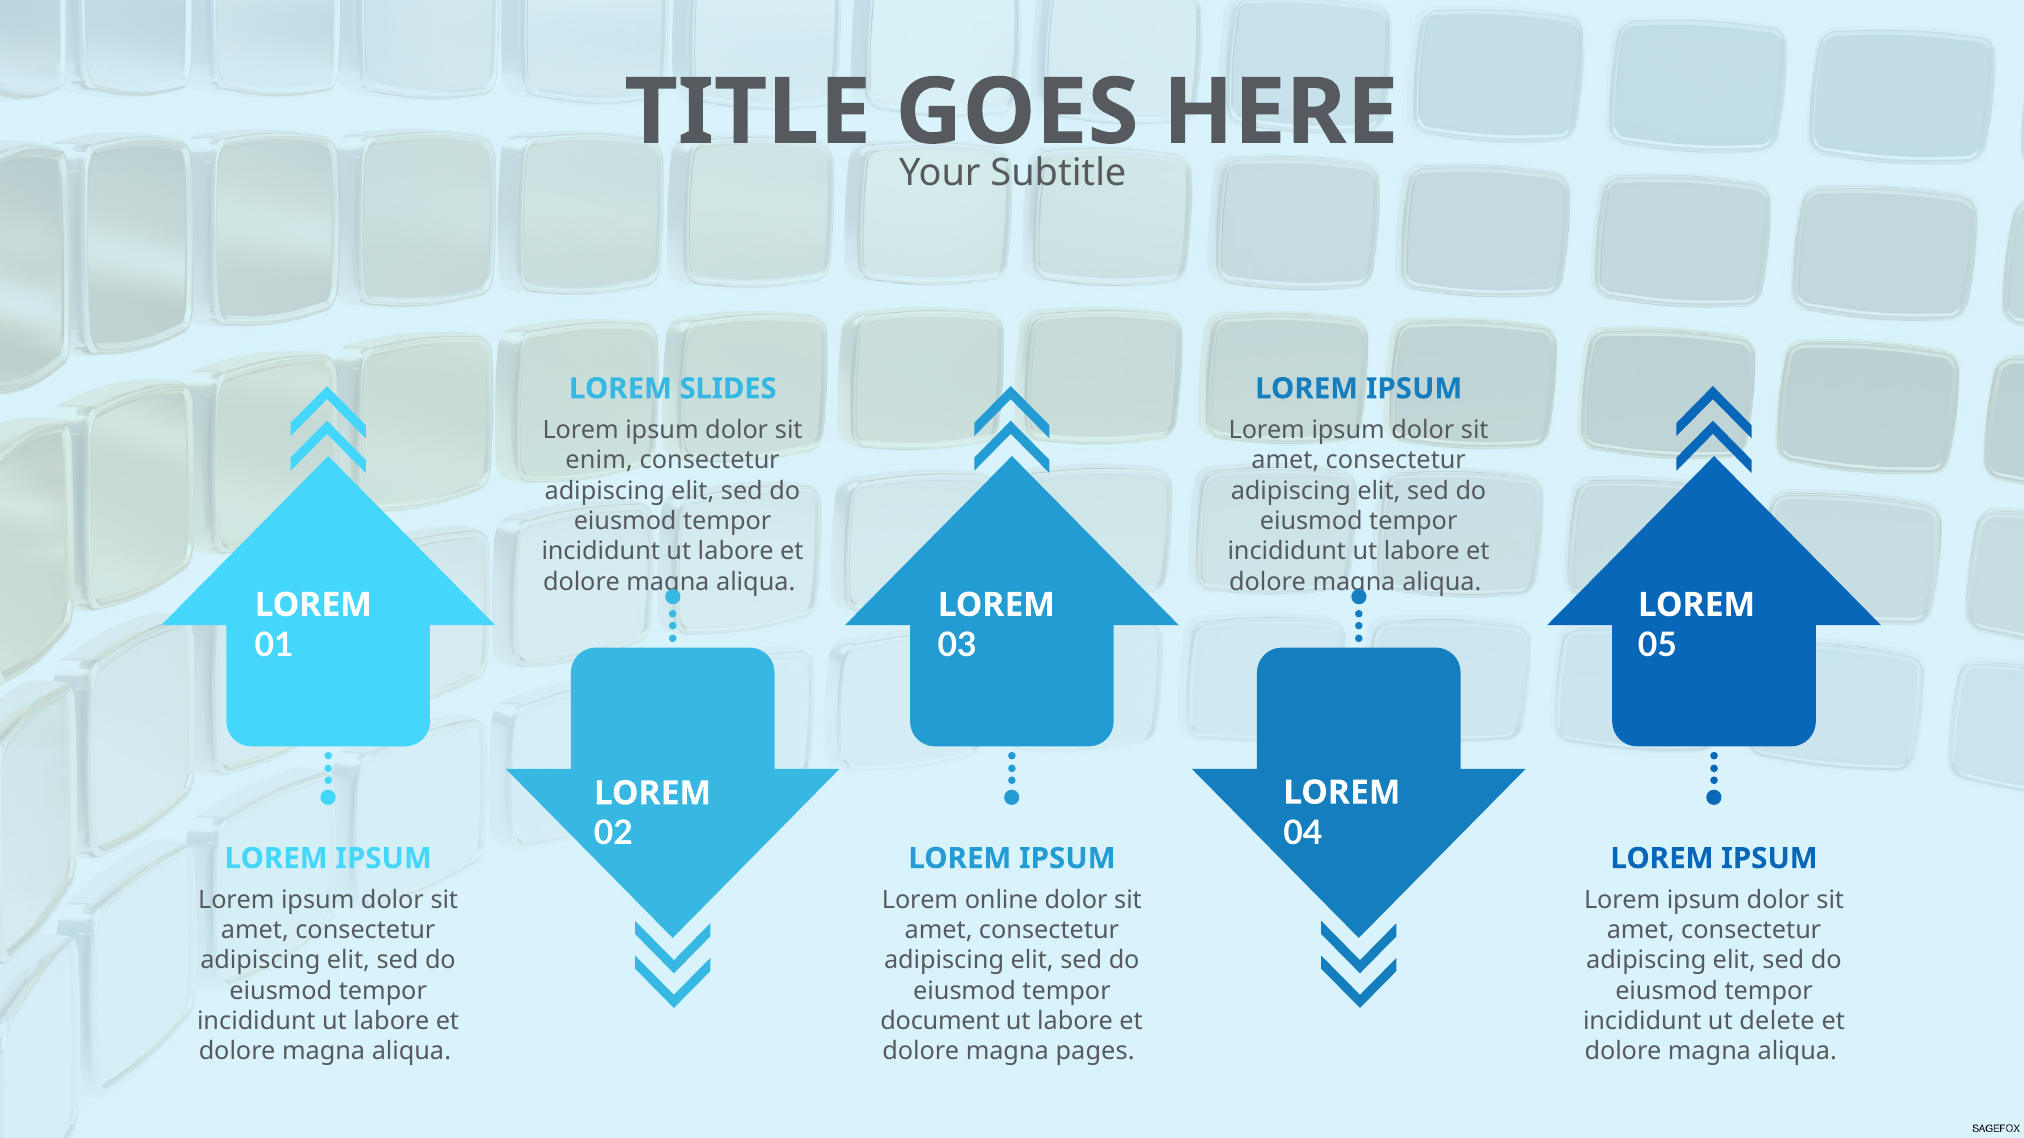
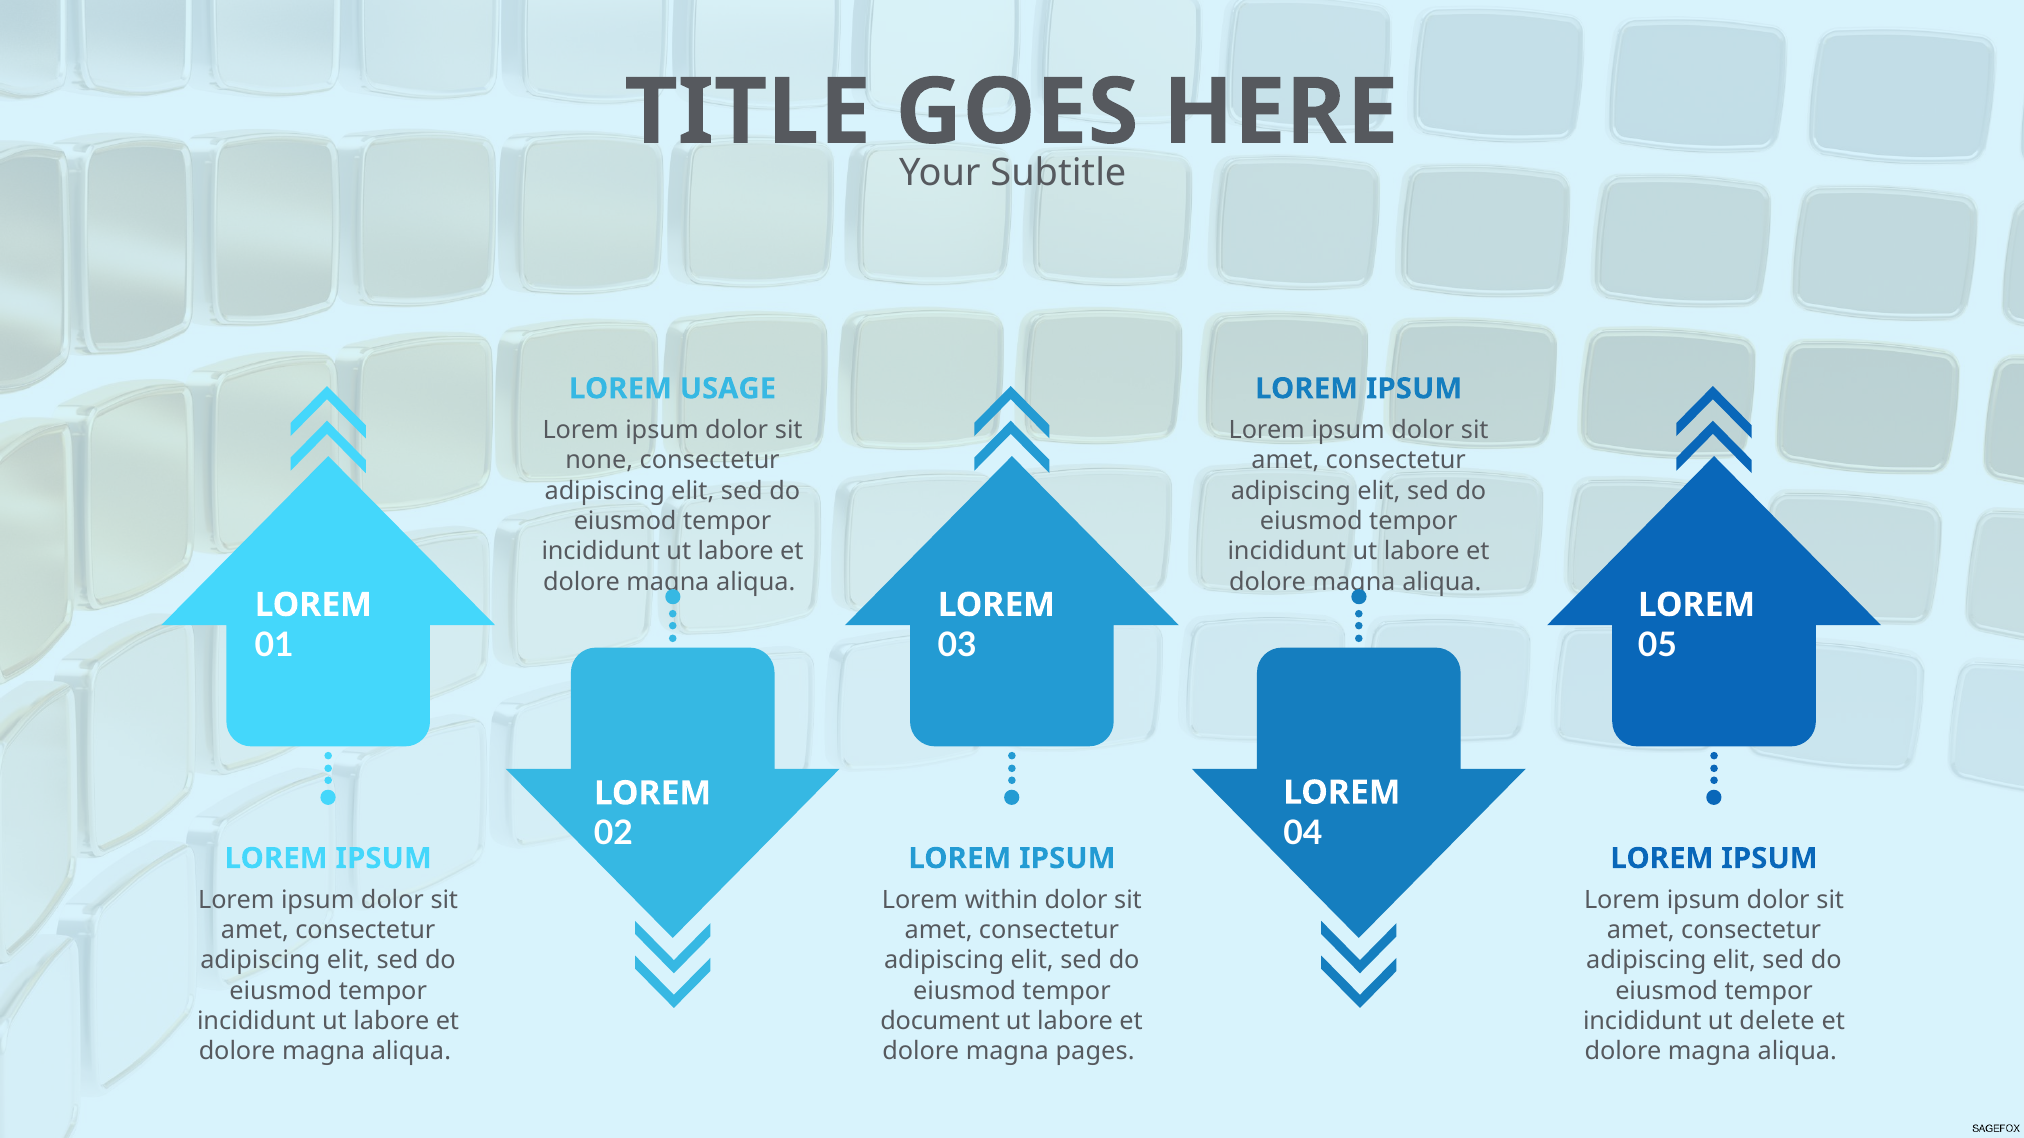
SLIDES: SLIDES -> USAGE (728, 389)
enim: enim -> none (599, 461)
online: online -> within (1001, 900)
